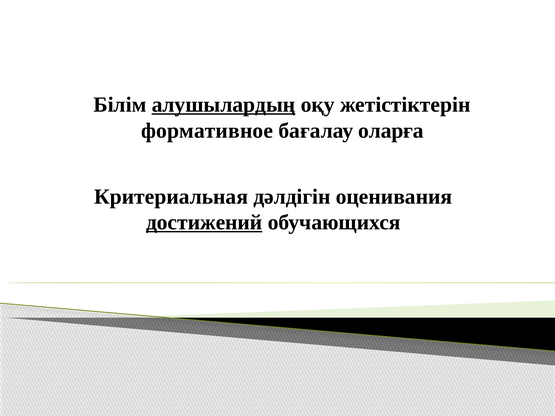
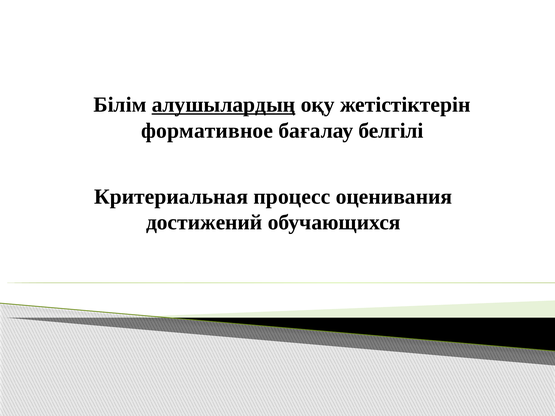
оларға: оларға -> белгілі (391, 131)
дәлдігін: дәлдігін -> процесс (292, 197)
достижений underline: present -> none (204, 223)
